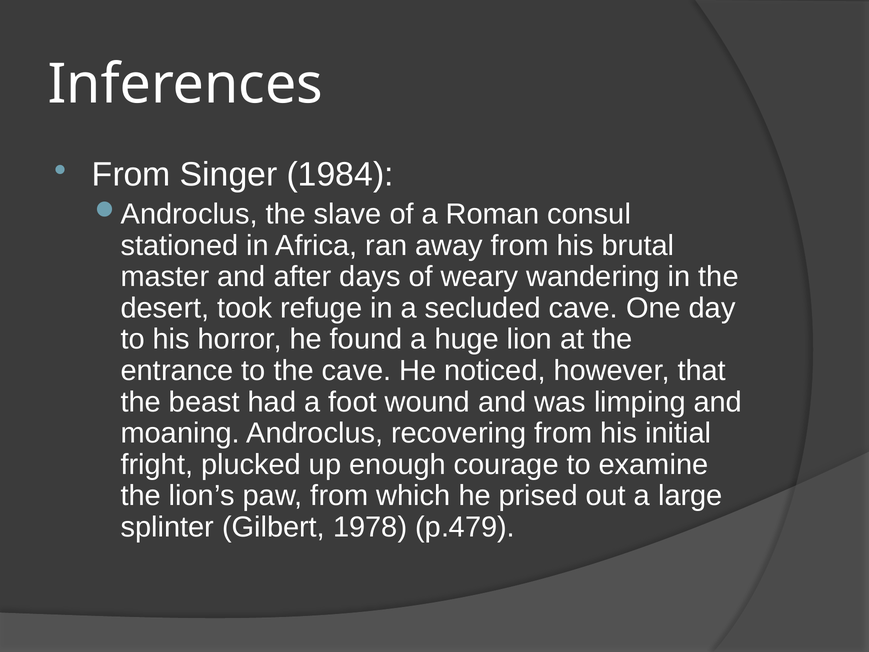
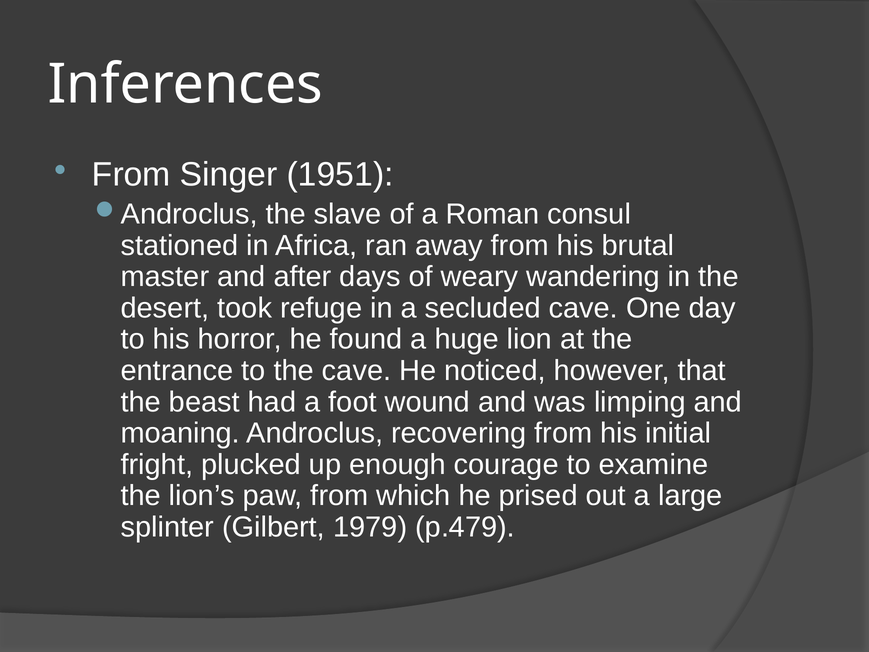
1984: 1984 -> 1951 (340, 174)
1978: 1978 -> 1979 (370, 527)
